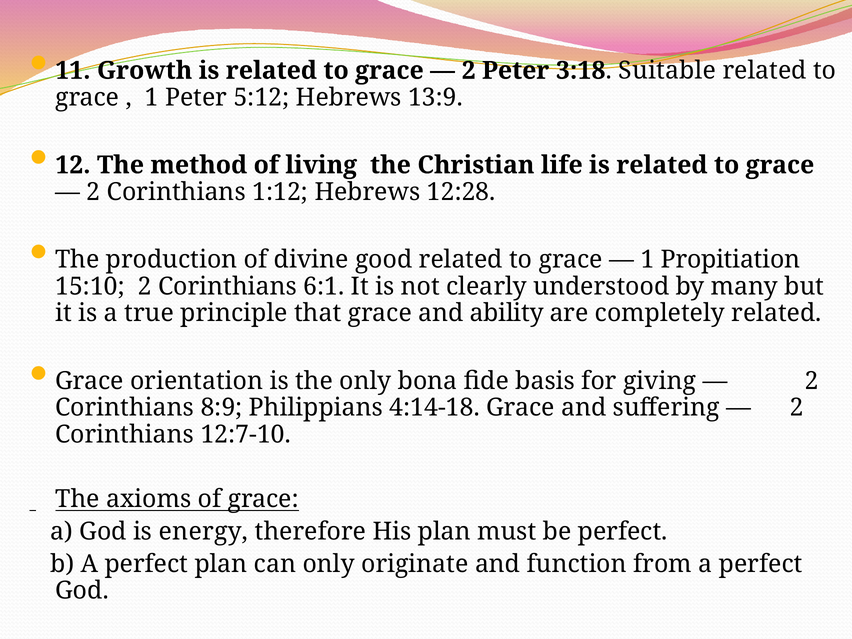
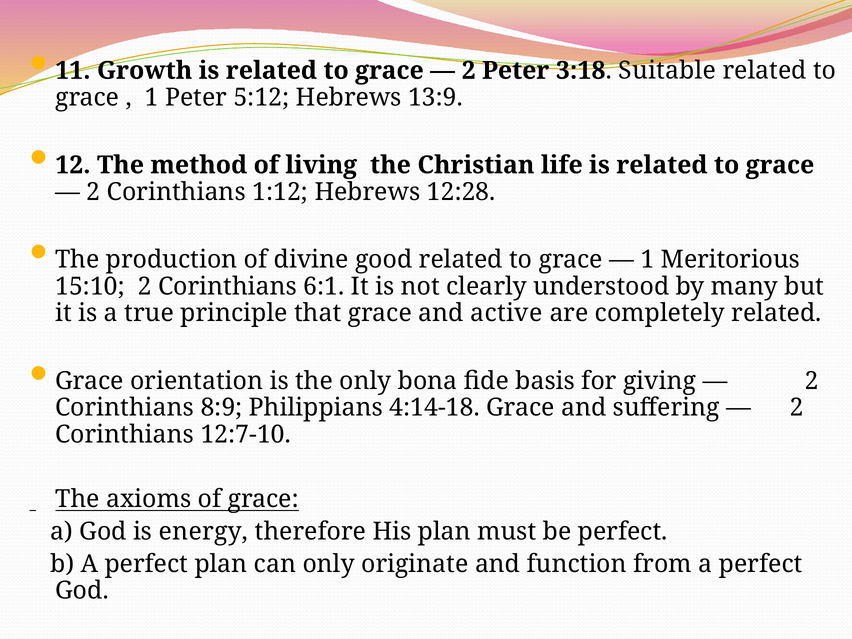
Propitiation: Propitiation -> Meritorious (730, 260)
ability: ability -> active (506, 313)
